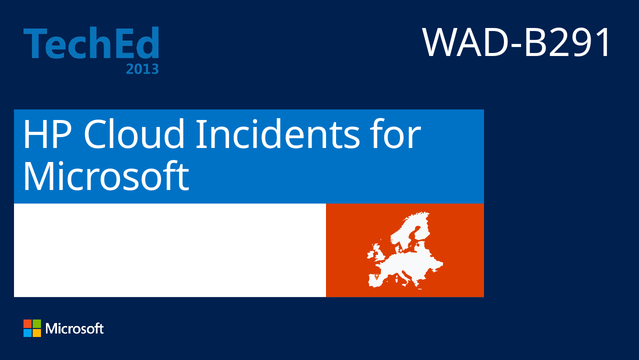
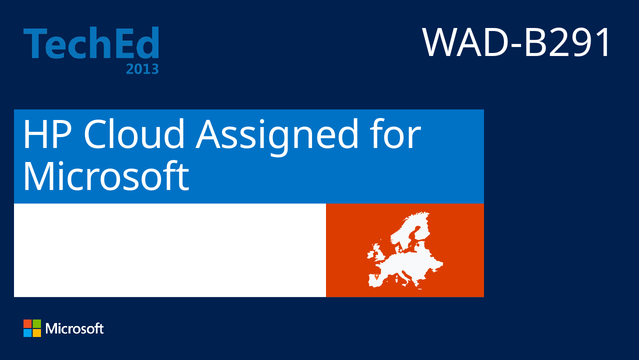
Incidents: Incidents -> Assigned (278, 135)
